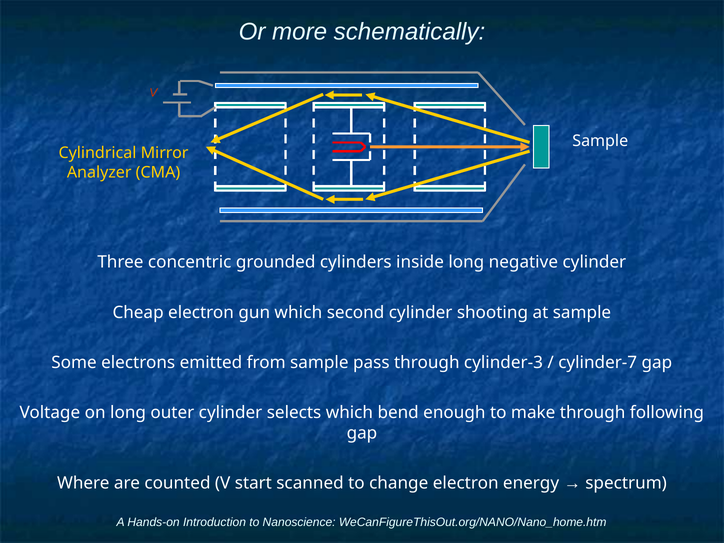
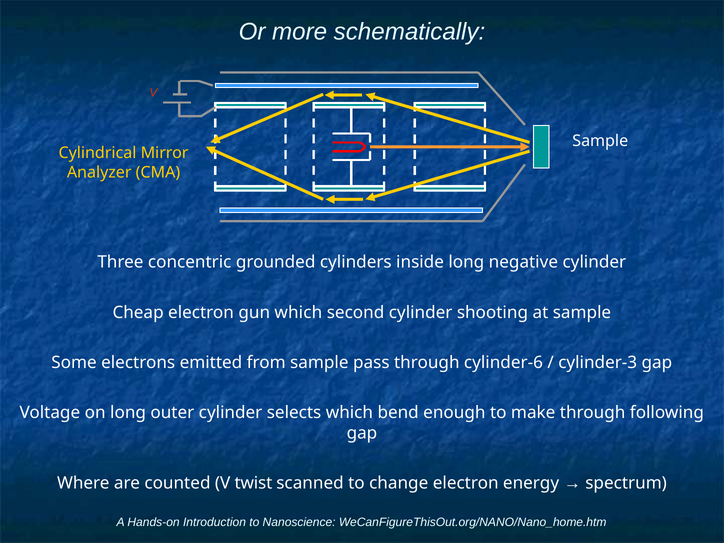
cylinder-3: cylinder-3 -> cylinder-6 (503, 363)
cylinder-7: cylinder-7 -> cylinder-3 (598, 363)
start: start -> twist (253, 483)
